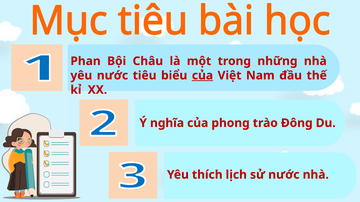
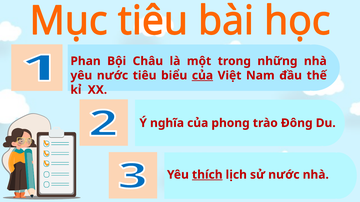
thích underline: none -> present (207, 175)
